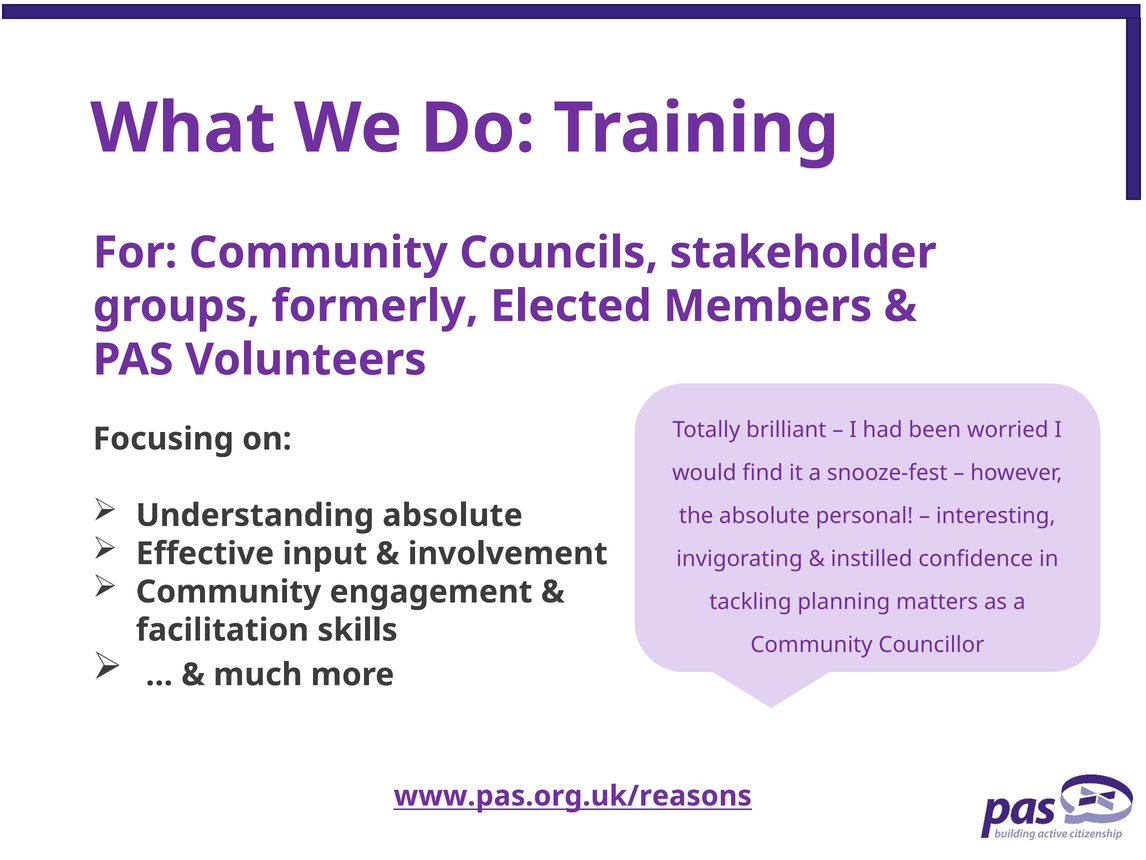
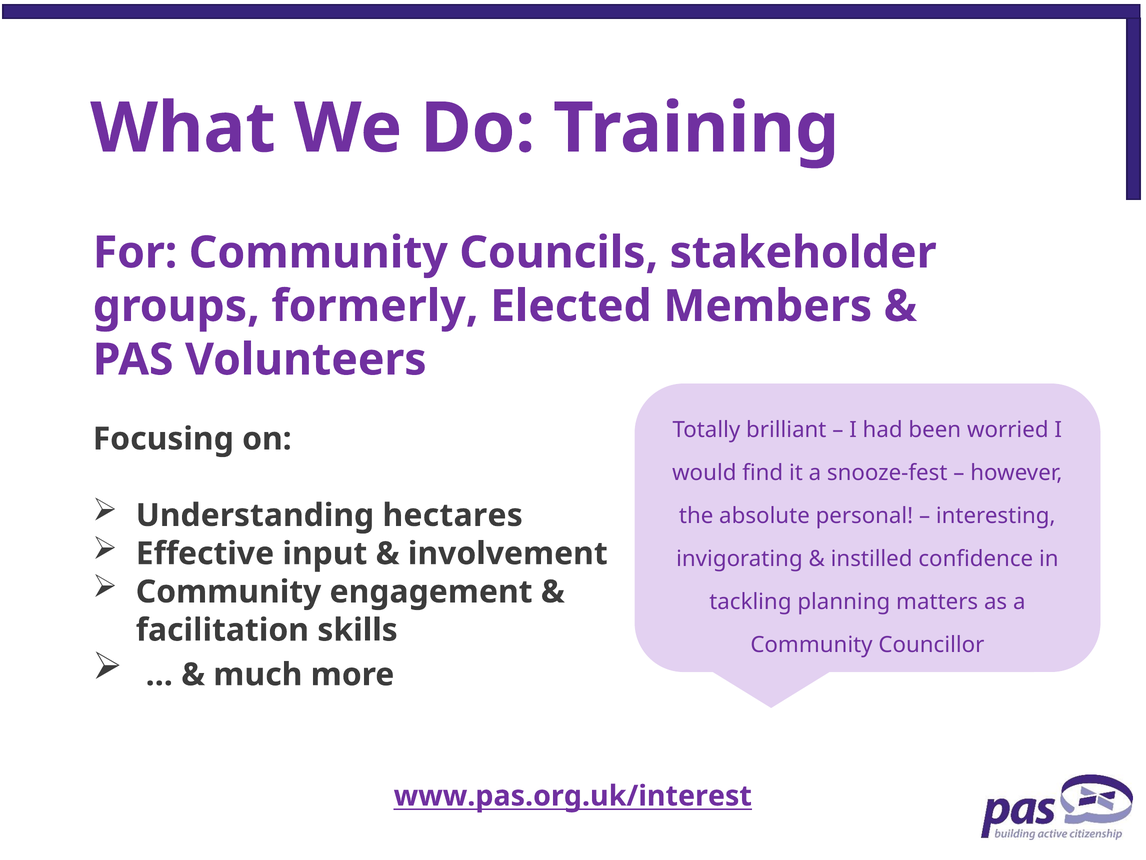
Understanding absolute: absolute -> hectares (453, 515)
www.pas.org.uk/reasons: www.pas.org.uk/reasons -> www.pas.org.uk/interest (573, 796)
